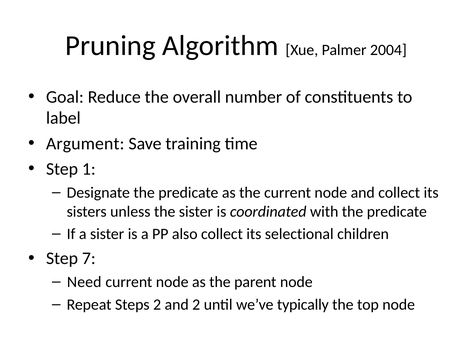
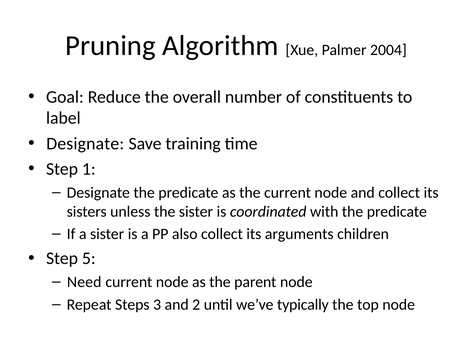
Argument: Argument -> Designate (85, 144)
selectional: selectional -> arguments (299, 234)
7: 7 -> 5 (89, 258)
Steps 2: 2 -> 3 (157, 305)
